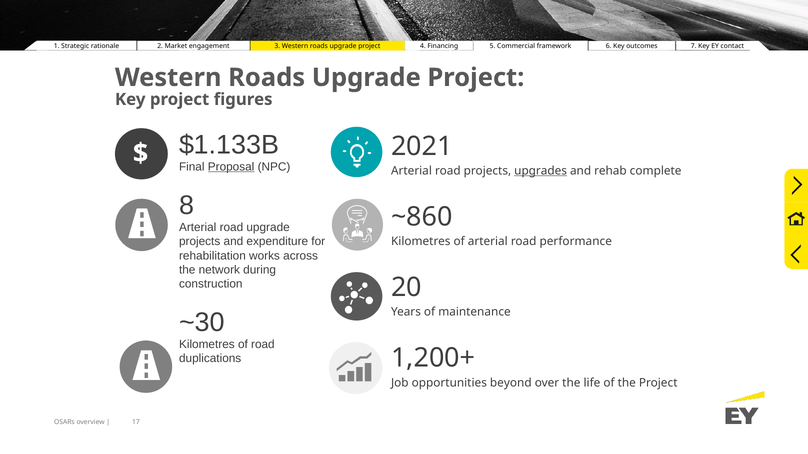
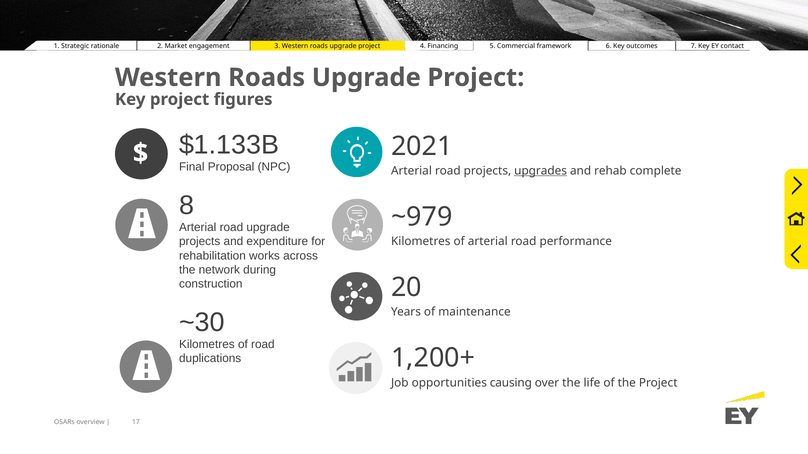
Proposal underline: present -> none (231, 167)
~860: ~860 -> ~979 (422, 217)
beyond: beyond -> causing (511, 383)
